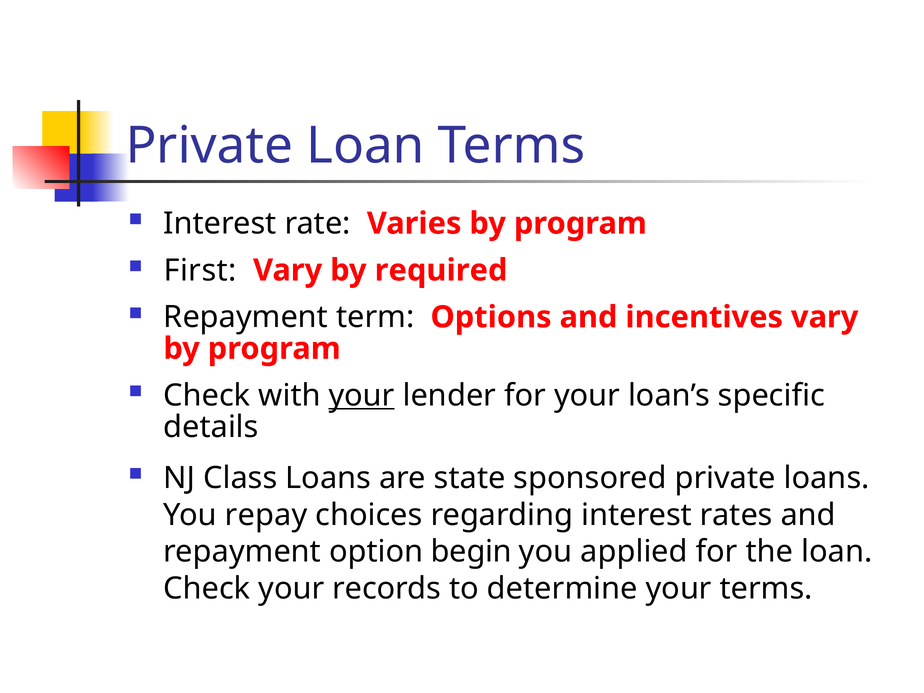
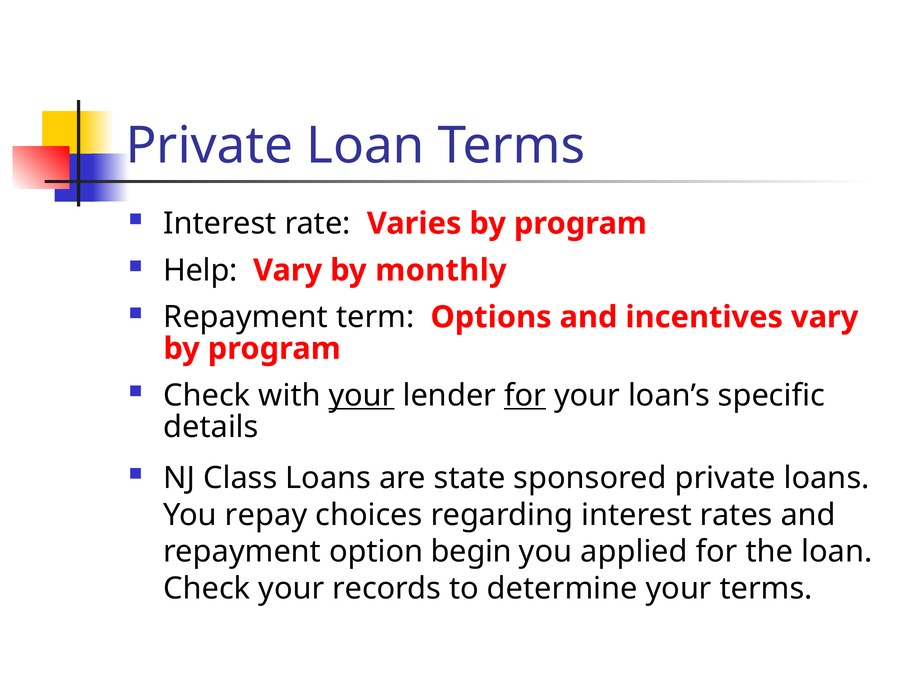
First: First -> Help (200, 270)
required: required -> monthly (441, 270)
for underline: none -> present (525, 395)
